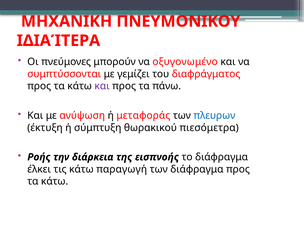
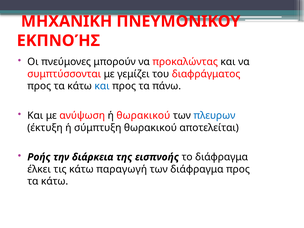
ΙΔΙΑΊΤΕΡΑ: ΙΔΙΑΊΤΕΡΑ -> ΕΚΠΝΟΉΣ (58, 41)
οξυγονωμένο: οξυγονωμένο -> προκαλώντας (185, 62)
και colour: purple -> blue (102, 86)
ή μεταφοράς: μεταφοράς -> θωρακικού (143, 116)
πιεσόμετρα: πιεσόμετρα -> αποτελείται (209, 128)
